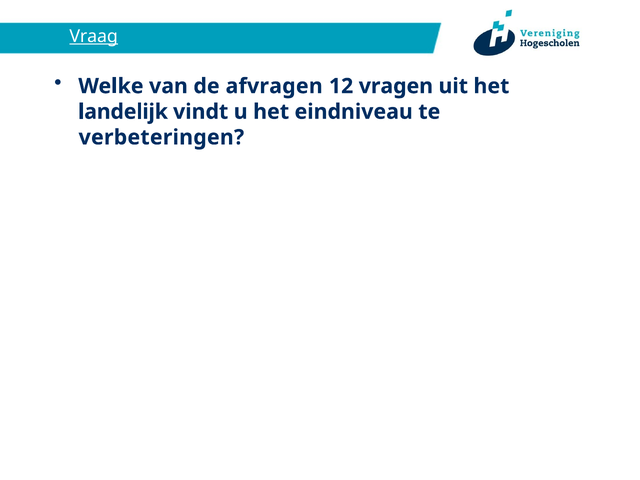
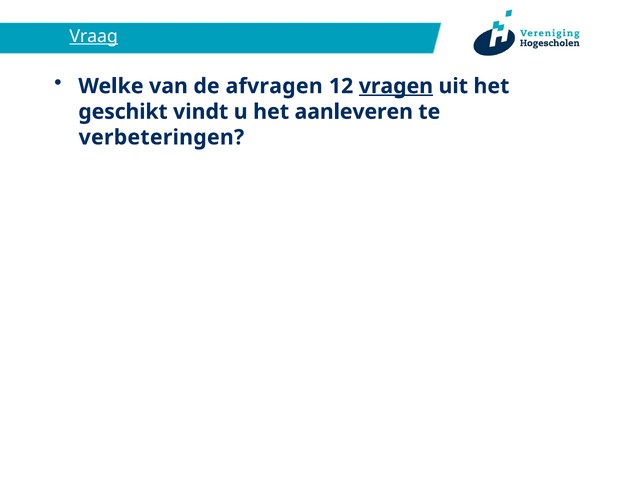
vragen underline: none -> present (396, 86)
landelijk: landelijk -> geschikt (123, 112)
eindniveau: eindniveau -> aanleveren (354, 112)
